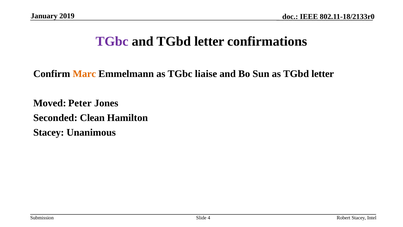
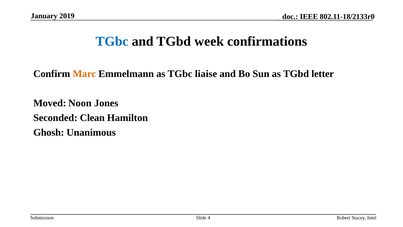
TGbc colour: purple -> blue (112, 41)
and TGbd letter: letter -> week (209, 41)
Peter: Peter -> Noon (80, 103)
Stacey: Stacey -> Ghosh (49, 132)
